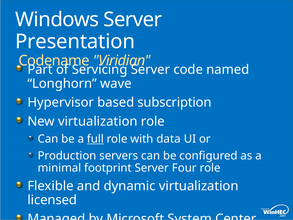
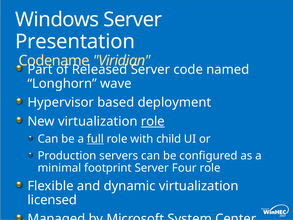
Servicing: Servicing -> Released (100, 69)
subscription: subscription -> deployment (174, 102)
role underline: none -> present (153, 121)
data: data -> child (169, 139)
